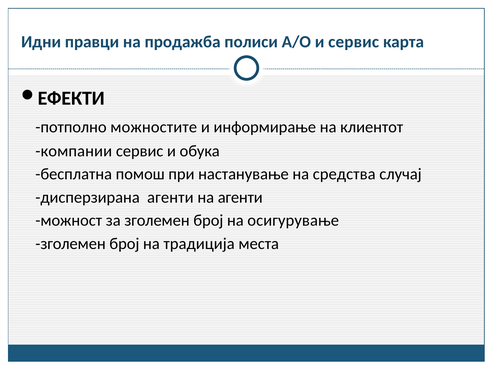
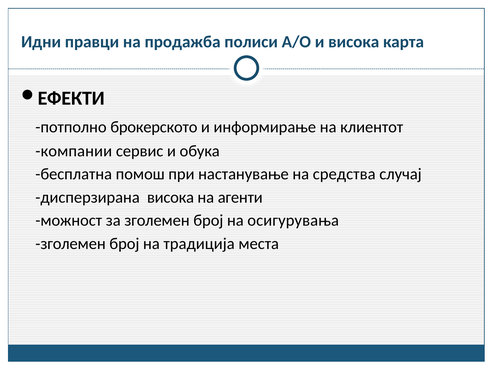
и сервис: сервис -> висока (354, 42)
можностите: можностите -> брокерското (154, 127)
дисперзирана агенти: агенти -> висока (171, 197)
осигурување: осигурување -> осигурувања (293, 220)
